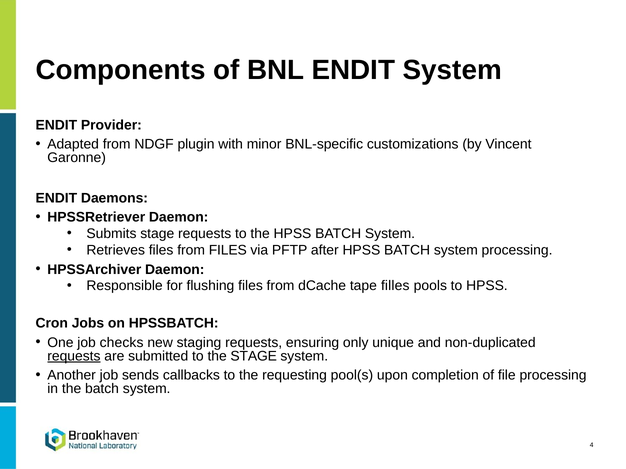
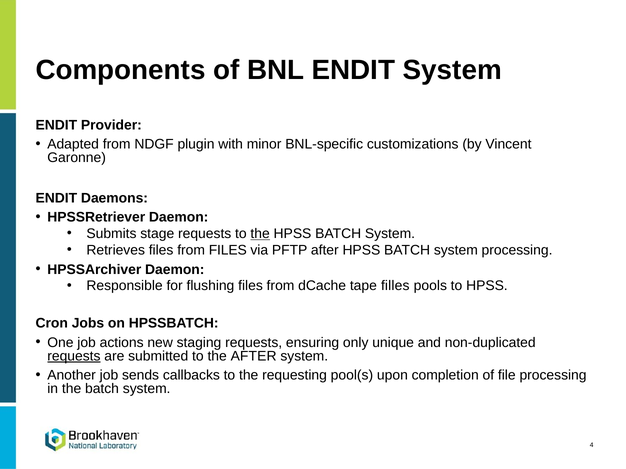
the underline: none -> present (260, 234)
checks: checks -> actions (122, 343)
the STAGE: STAGE -> AFTER (254, 356)
